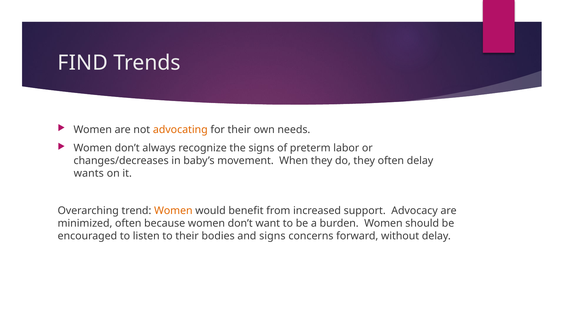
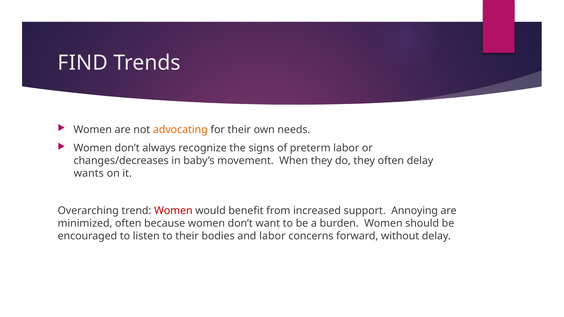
Women colour: orange -> red (173, 211)
Advocacy: Advocacy -> Annoying (415, 211)
and signs: signs -> labor (272, 236)
